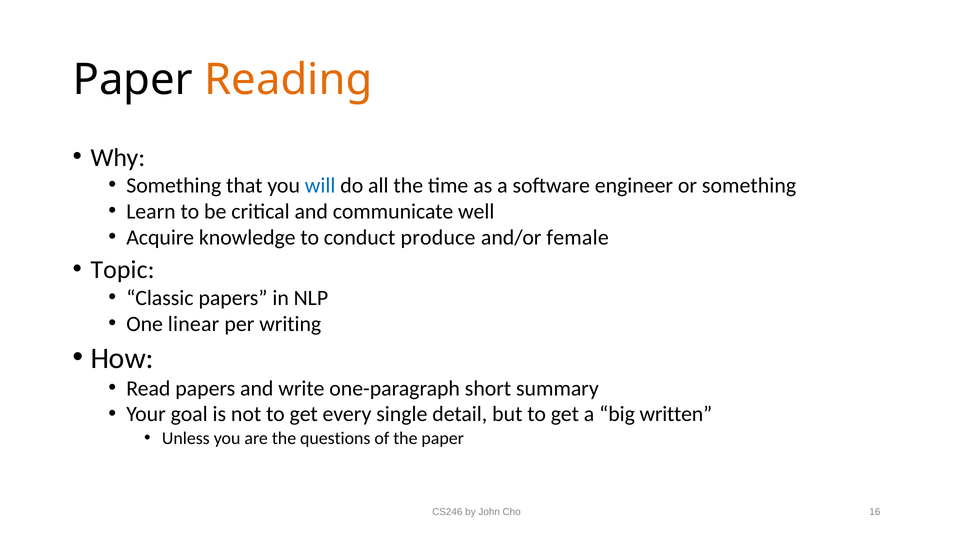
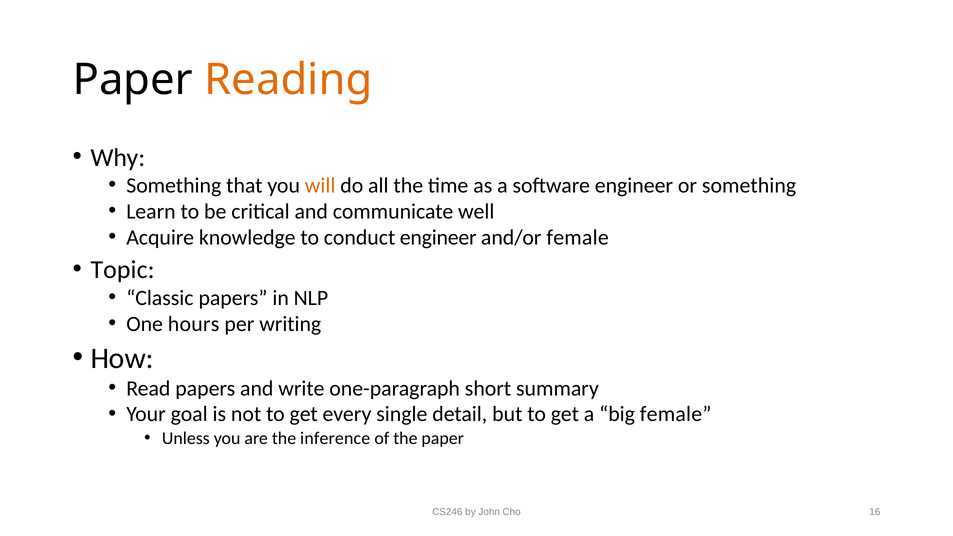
will colour: blue -> orange (320, 186)
conduct produce: produce -> engineer (438, 237)
linear: linear -> hours (194, 324)
big written: written -> female (676, 414)
questions: questions -> inference (335, 438)
